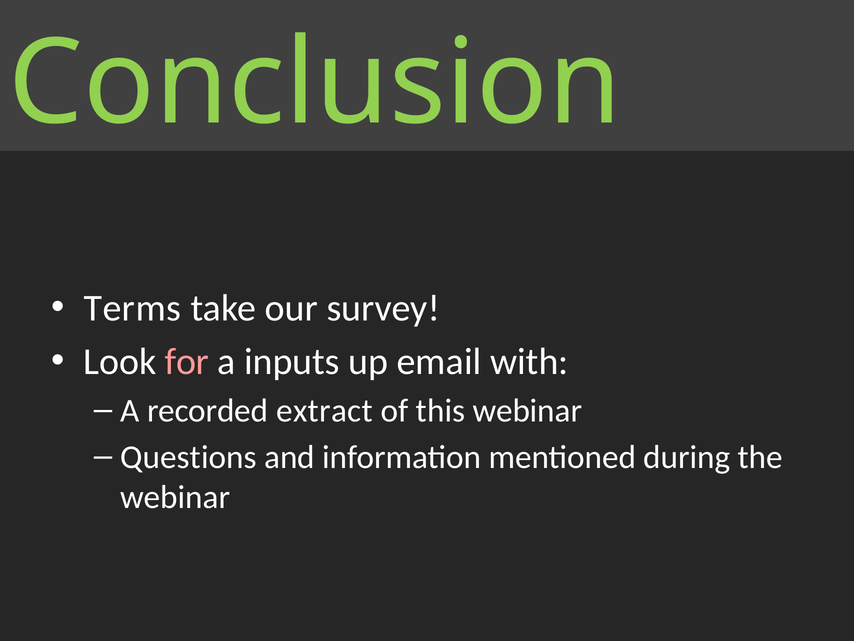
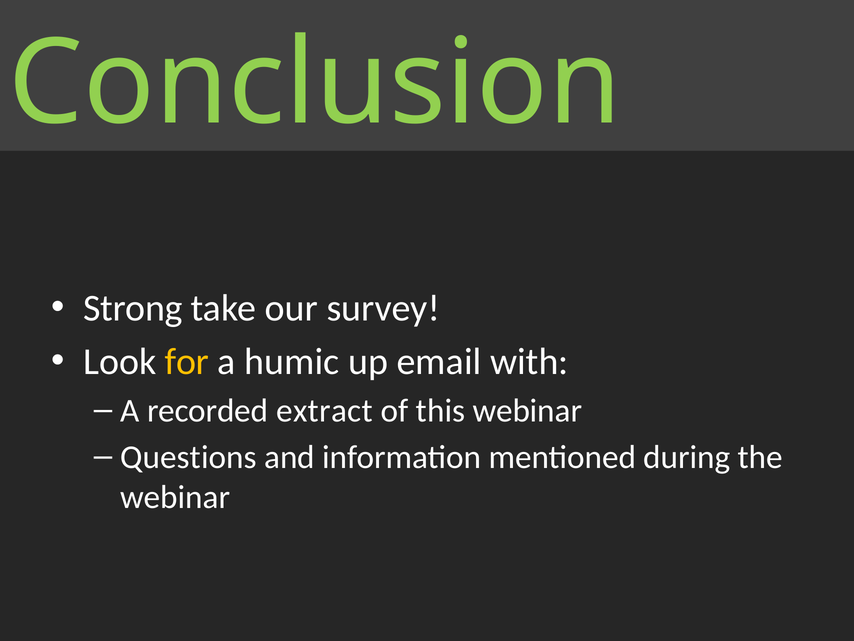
Terms: Terms -> Strong (133, 308)
for colour: pink -> yellow (187, 361)
inputs: inputs -> humic (292, 361)
